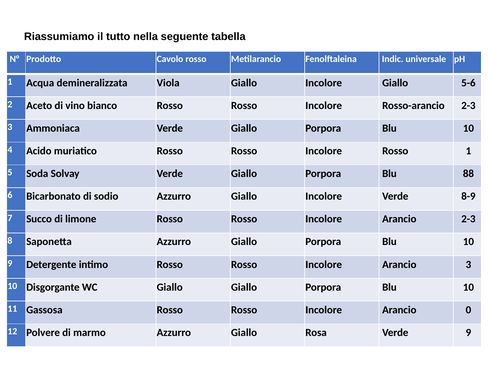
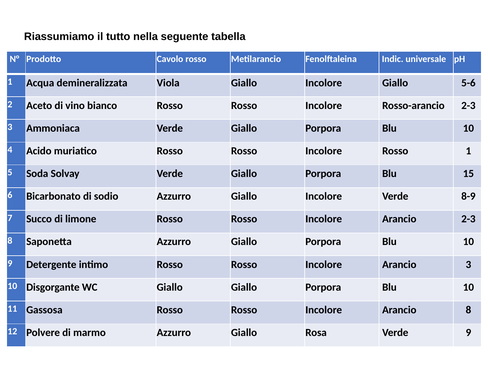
88: 88 -> 15 (468, 174)
Arancio 0: 0 -> 8 (468, 310)
